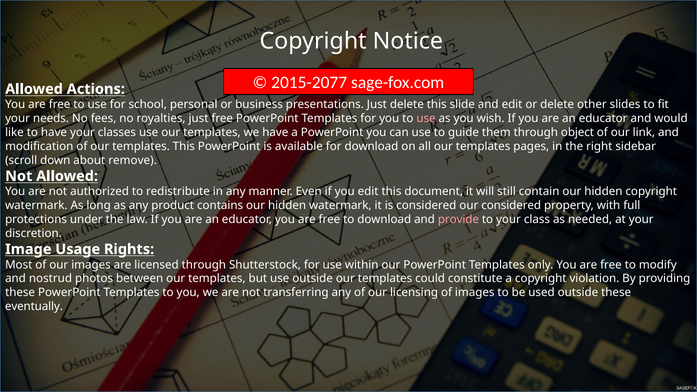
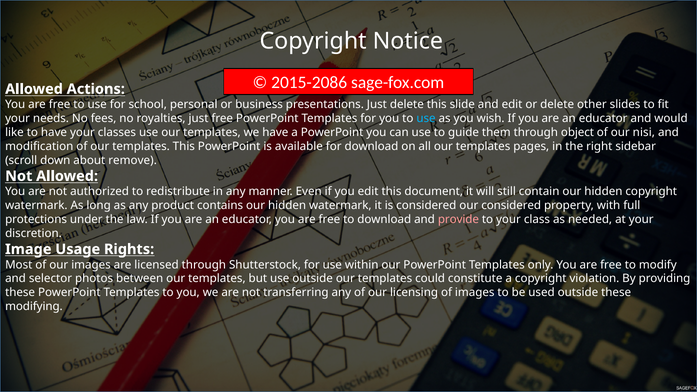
2015-2077: 2015-2077 -> 2015-2086 (309, 83)
use colour: pink -> light blue (426, 118)
link: link -> nisi (644, 132)
nostrud: nostrud -> selector (50, 279)
eventually: eventually -> modifying (34, 307)
